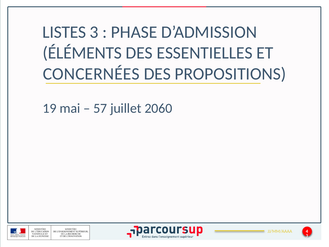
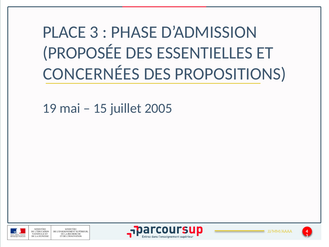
LISTES: LISTES -> PLACE (64, 32)
ÉLÉMENTS: ÉLÉMENTS -> PROPOSÉE (82, 53)
57: 57 -> 15 (100, 108)
2060: 2060 -> 2005 (158, 108)
